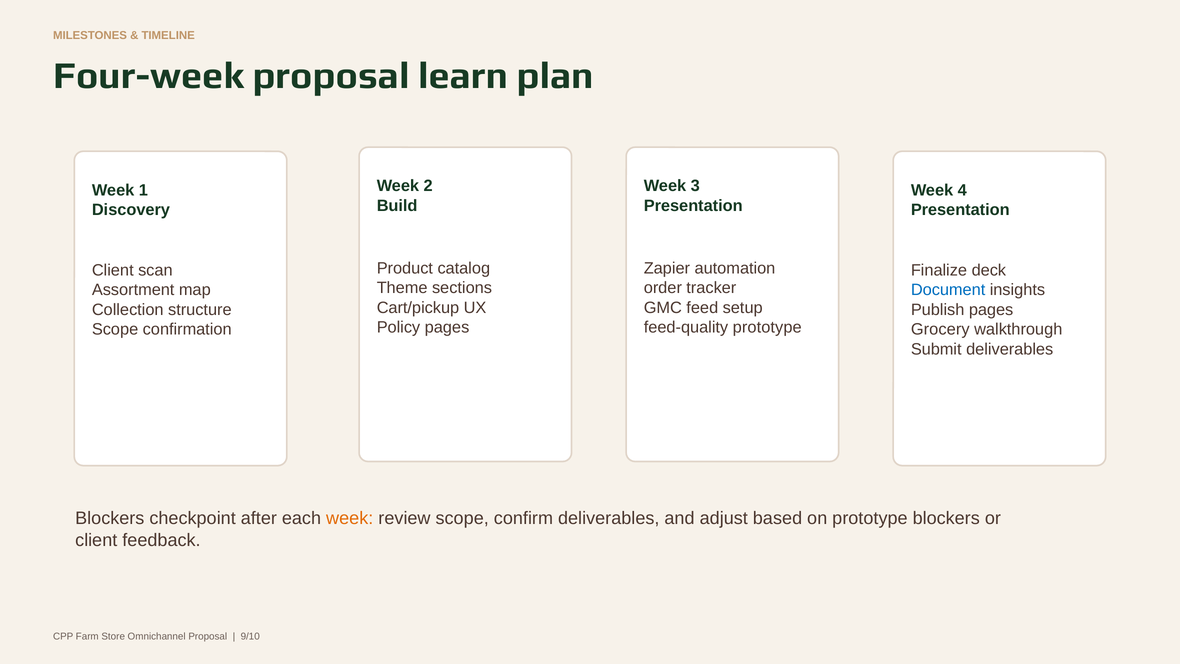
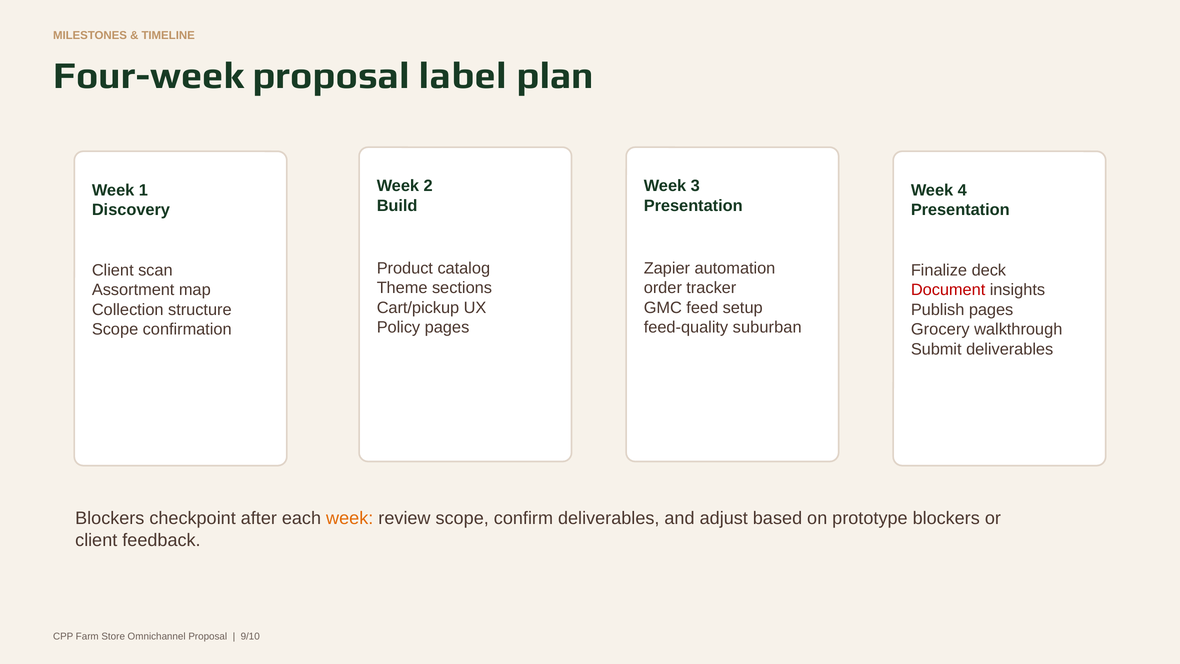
learn: learn -> label (463, 76)
Document colour: blue -> red (948, 290)
feed-quality prototype: prototype -> suburban (767, 327)
